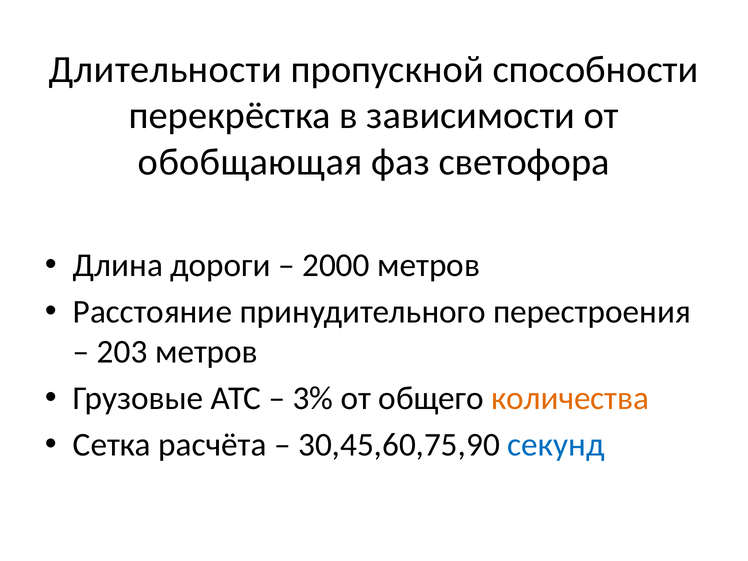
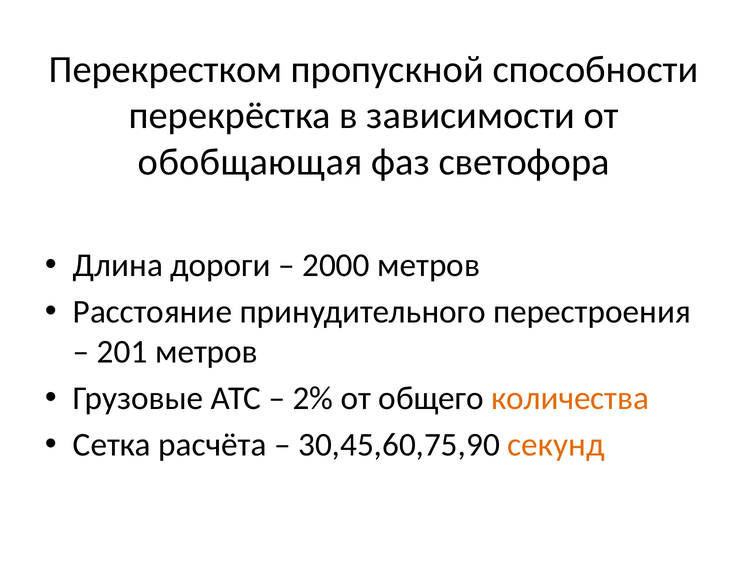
Длительности: Длительности -> Перекрестком (166, 70)
203: 203 -> 201 (122, 352)
3%: 3% -> 2% (313, 398)
секунд colour: blue -> orange (556, 445)
